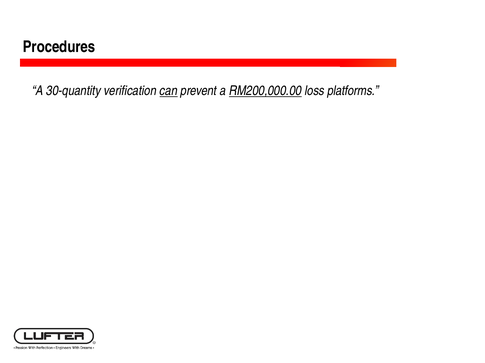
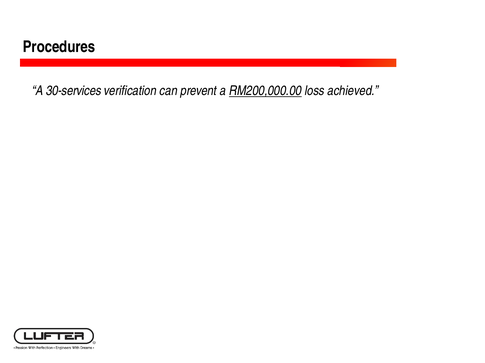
30-quantity: 30-quantity -> 30-services (74, 91)
can underline: present -> none (169, 91)
platforms: platforms -> achieved (353, 91)
